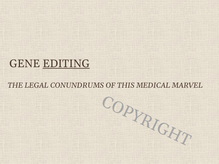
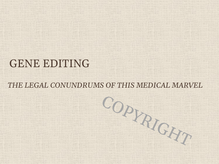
EDITING underline: present -> none (66, 64)
